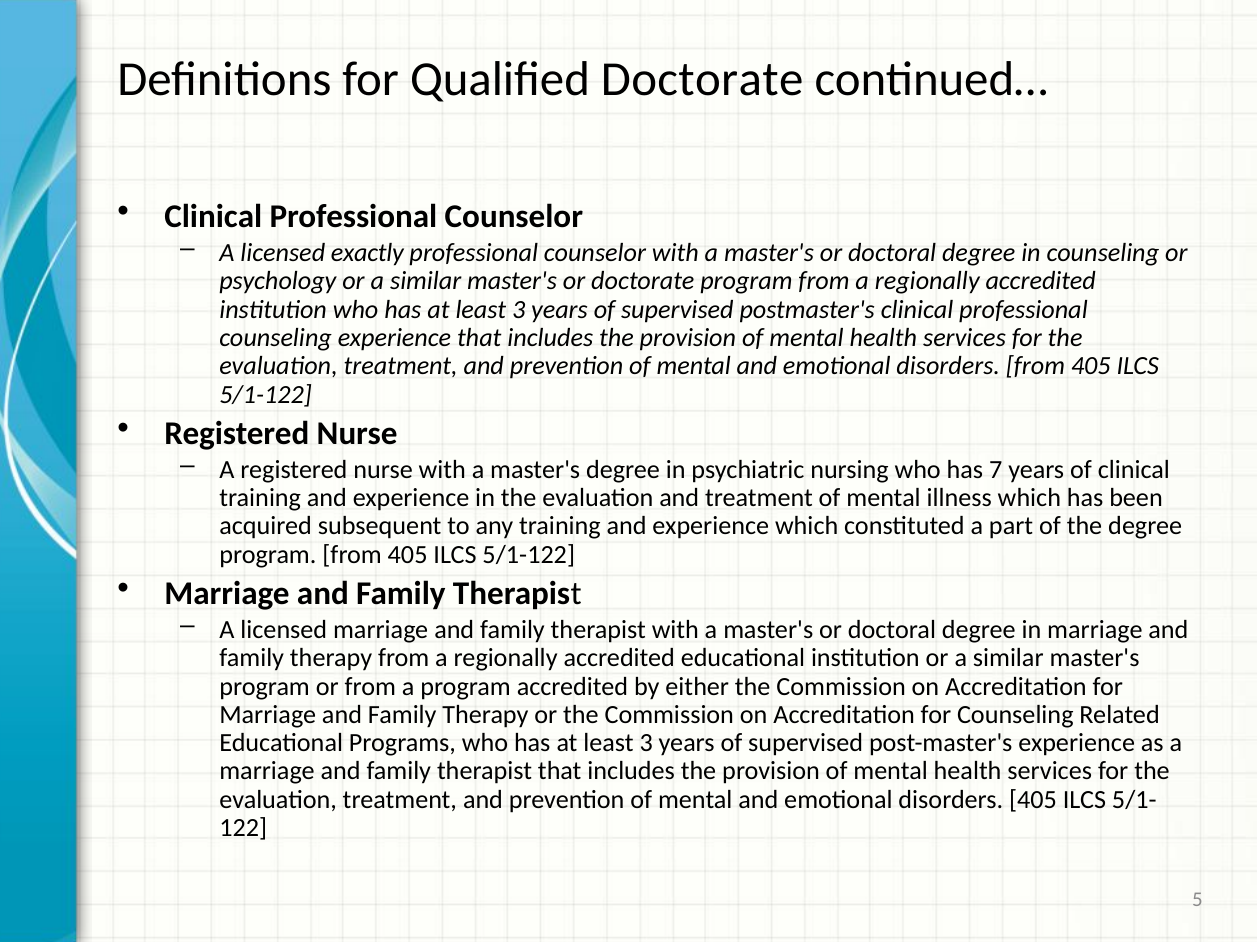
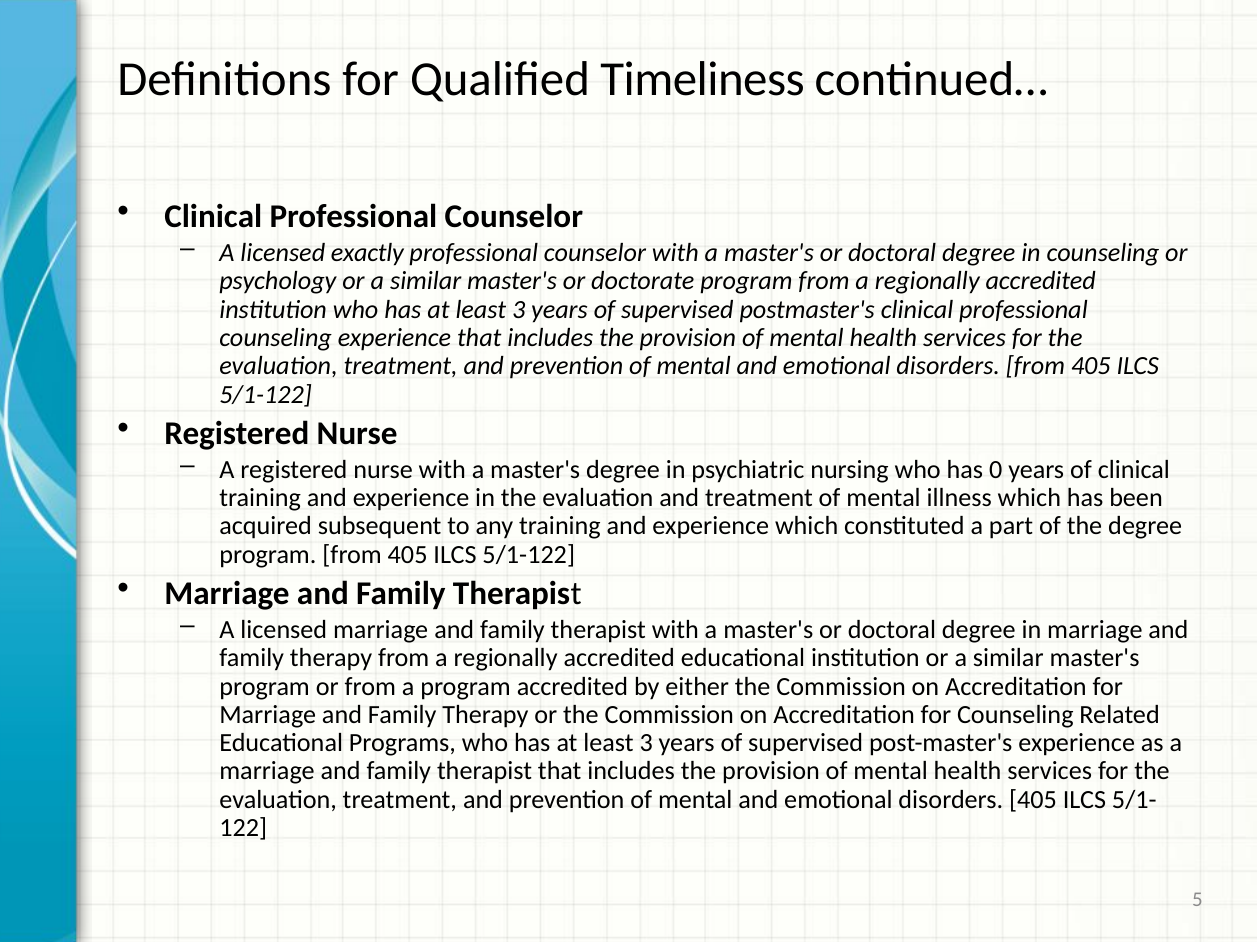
Qualified Doctorate: Doctorate -> Timeliness (703, 79)
7: 7 -> 0 (996, 470)
